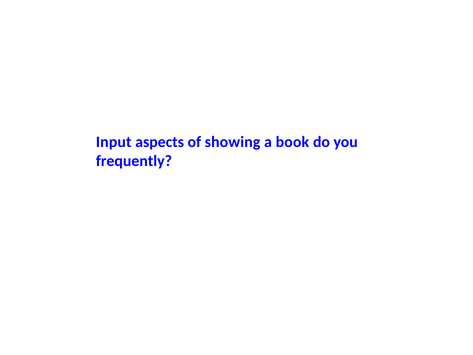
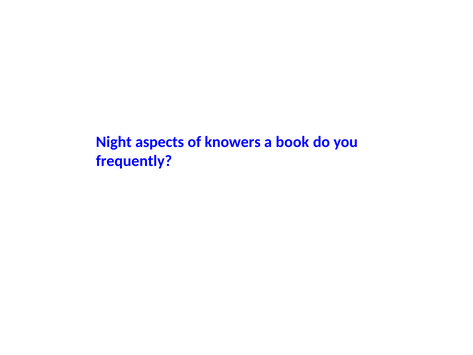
Input: Input -> Night (114, 142)
showing: showing -> knowers (233, 142)
